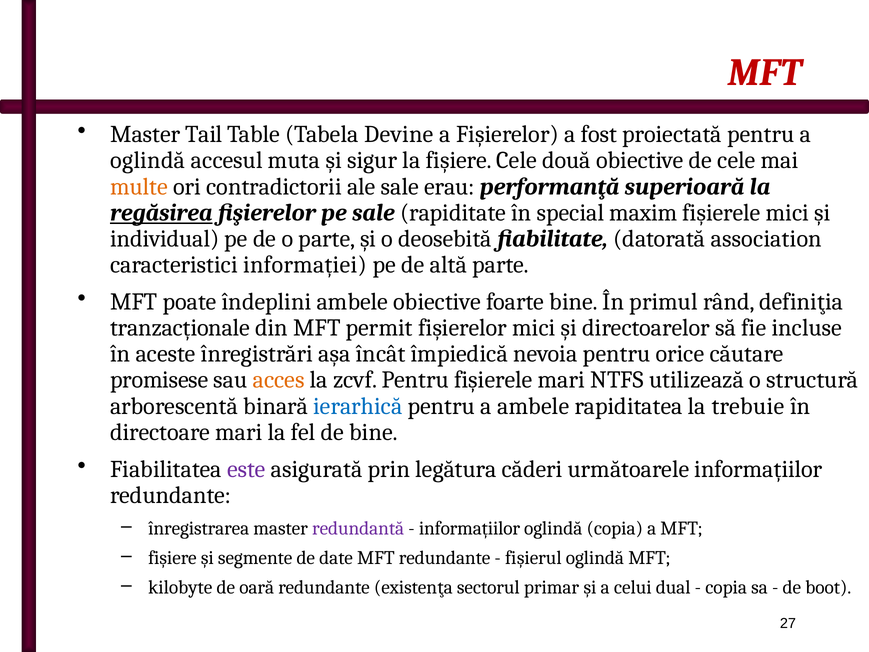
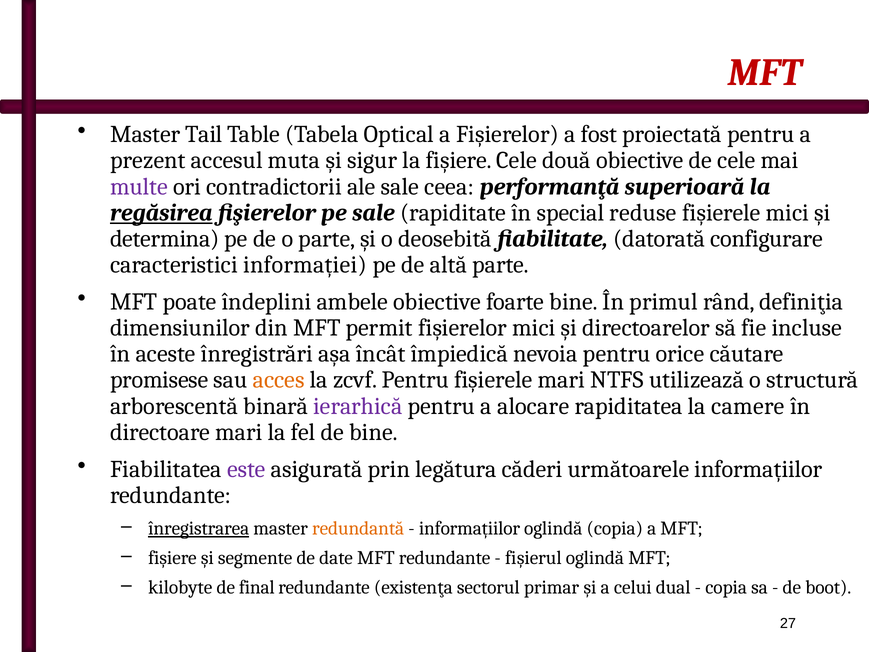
Devine: Devine -> Optical (399, 134)
oglindă: oglindă -> prezent (148, 160)
multe colour: orange -> purple (139, 186)
erau: erau -> ceea (449, 186)
maxim: maxim -> reduse (643, 213)
individual: individual -> determina (165, 239)
association: association -> configurare (767, 239)
tranzacționale: tranzacționale -> dimensiunilor (180, 328)
ierarhică colour: blue -> purple (358, 406)
a ambele: ambele -> alocare (533, 406)
trebuie: trebuie -> camere (748, 406)
înregistrarea underline: none -> present (199, 528)
redundantă colour: purple -> orange (358, 528)
oară: oară -> final (257, 587)
